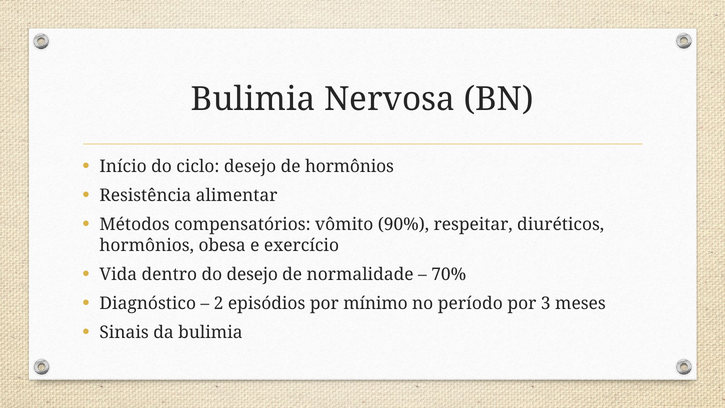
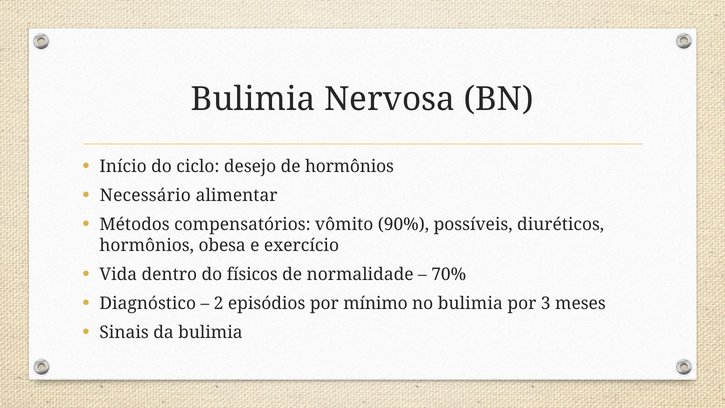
Resistência: Resistência -> Necessário (145, 195)
respeitar: respeitar -> possíveis (473, 224)
do desejo: desejo -> físicos (252, 274)
no período: período -> bulimia (470, 303)
